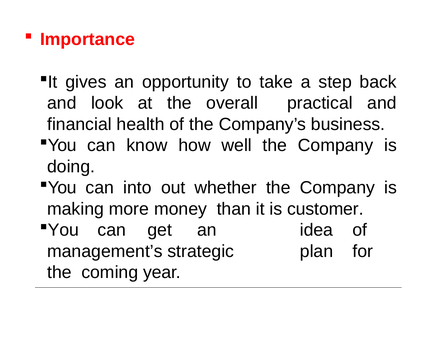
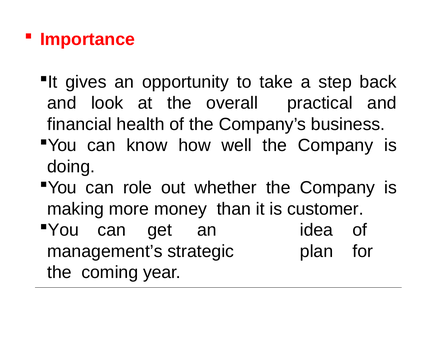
into: into -> role (138, 188)
